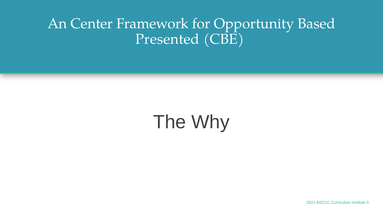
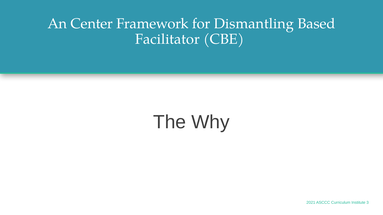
Opportunity: Opportunity -> Dismantling (254, 24)
Presented: Presented -> Facilitator (167, 39)
